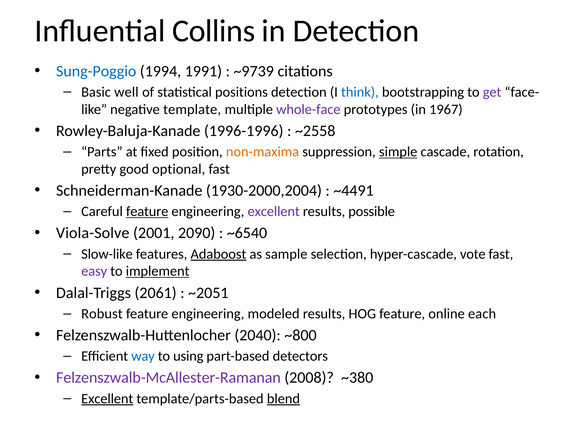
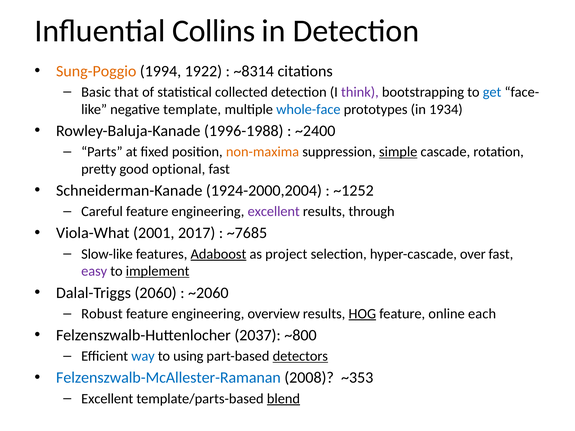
Sung-Poggio colour: blue -> orange (96, 71)
1991: 1991 -> 1922 (203, 71)
~9739: ~9739 -> ~8314 (254, 71)
well: well -> that (126, 92)
positions: positions -> collected (241, 92)
think colour: blue -> purple (360, 92)
get colour: purple -> blue (492, 92)
whole-face colour: purple -> blue (308, 109)
1967: 1967 -> 1934 (446, 109)
1996-1996: 1996-1996 -> 1996-1988 (244, 131)
~2558: ~2558 -> ~2400 (315, 131)
1930-2000,2004: 1930-2000,2004 -> 1924-2000,2004 (264, 191)
~4491: ~4491 -> ~1252 (354, 191)
feature underline: present -> none (147, 212)
possible: possible -> through (372, 212)
Viola-Solve: Viola-Solve -> Viola-What (93, 233)
2090: 2090 -> 2017 (197, 233)
~6540: ~6540 -> ~7685 (247, 233)
sample: sample -> project (286, 254)
vote: vote -> over (473, 254)
2061: 2061 -> 2060 (156, 293)
~2051: ~2051 -> ~2060 (208, 293)
modeled: modeled -> overview (274, 314)
HOG underline: none -> present (362, 314)
2040: 2040 -> 2037 (258, 335)
detectors underline: none -> present (300, 356)
Felzenszwalb-McAllester-Ramanan colour: purple -> blue (168, 378)
~380: ~380 -> ~353 (357, 378)
Excellent underline: present -> none (107, 399)
